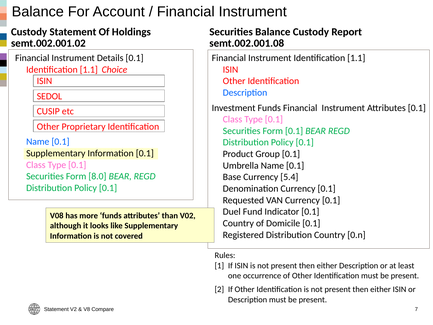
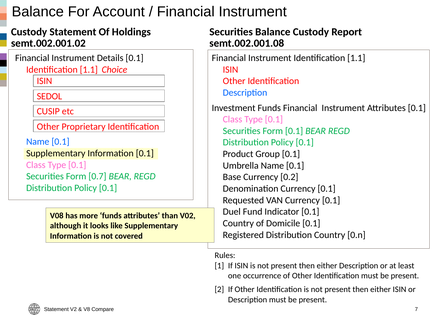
8.0: 8.0 -> 0.7 (97, 176)
5.4: 5.4 -> 0.2 (289, 177)
